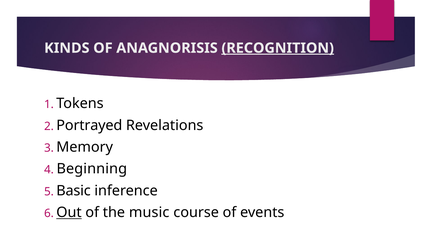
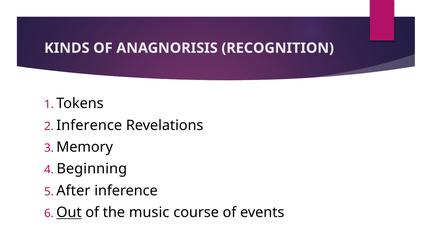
RECOGNITION underline: present -> none (278, 48)
Portrayed: Portrayed -> Inference (89, 125)
Basic: Basic -> After (73, 191)
